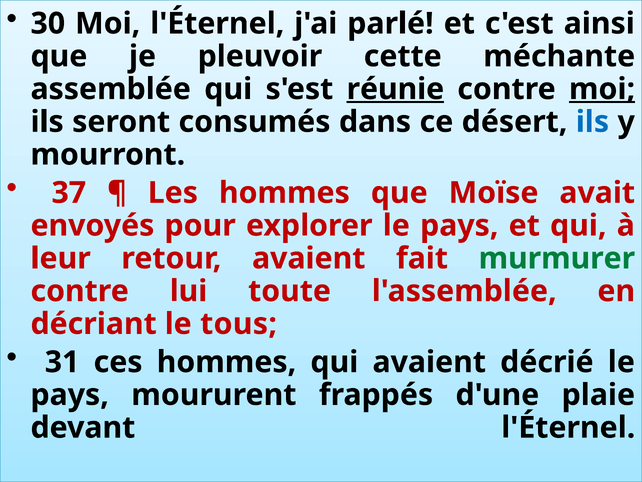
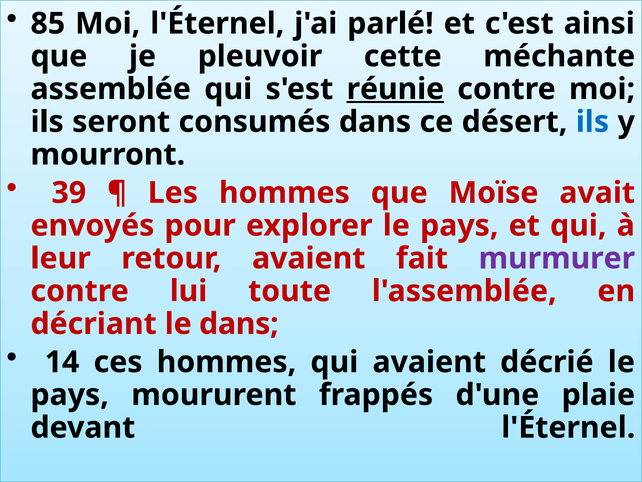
30: 30 -> 85 (48, 24)
moi underline: present -> none (602, 89)
37: 37 -> 39 (69, 193)
murmurer colour: green -> purple (557, 258)
le tous: tous -> dans (239, 324)
31: 31 -> 14 (62, 362)
